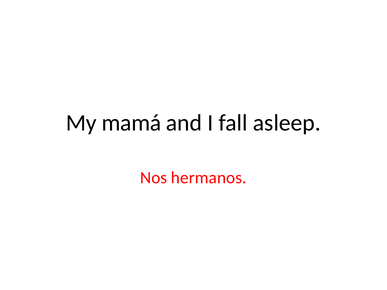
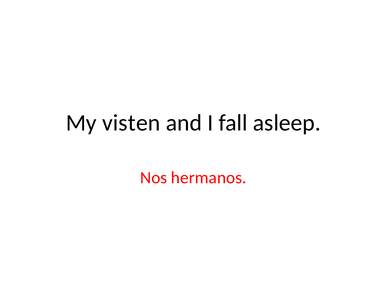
mamá: mamá -> visten (131, 123)
